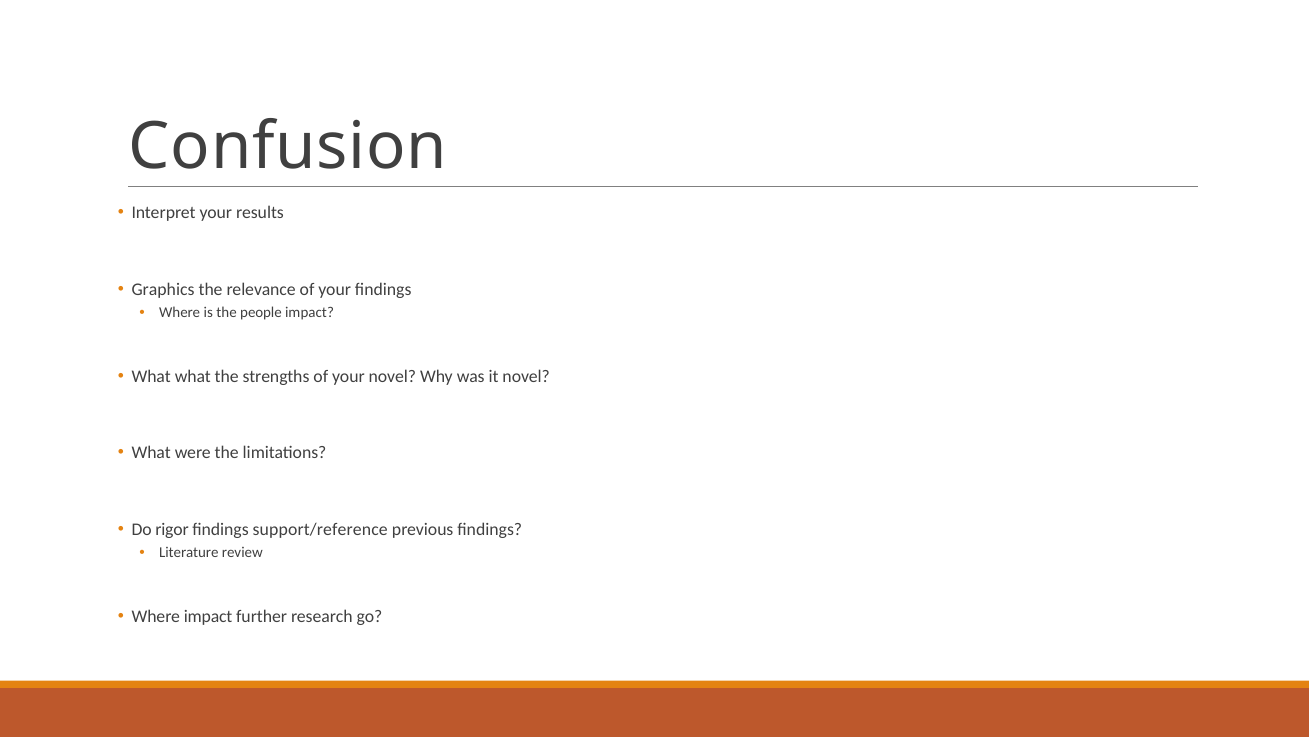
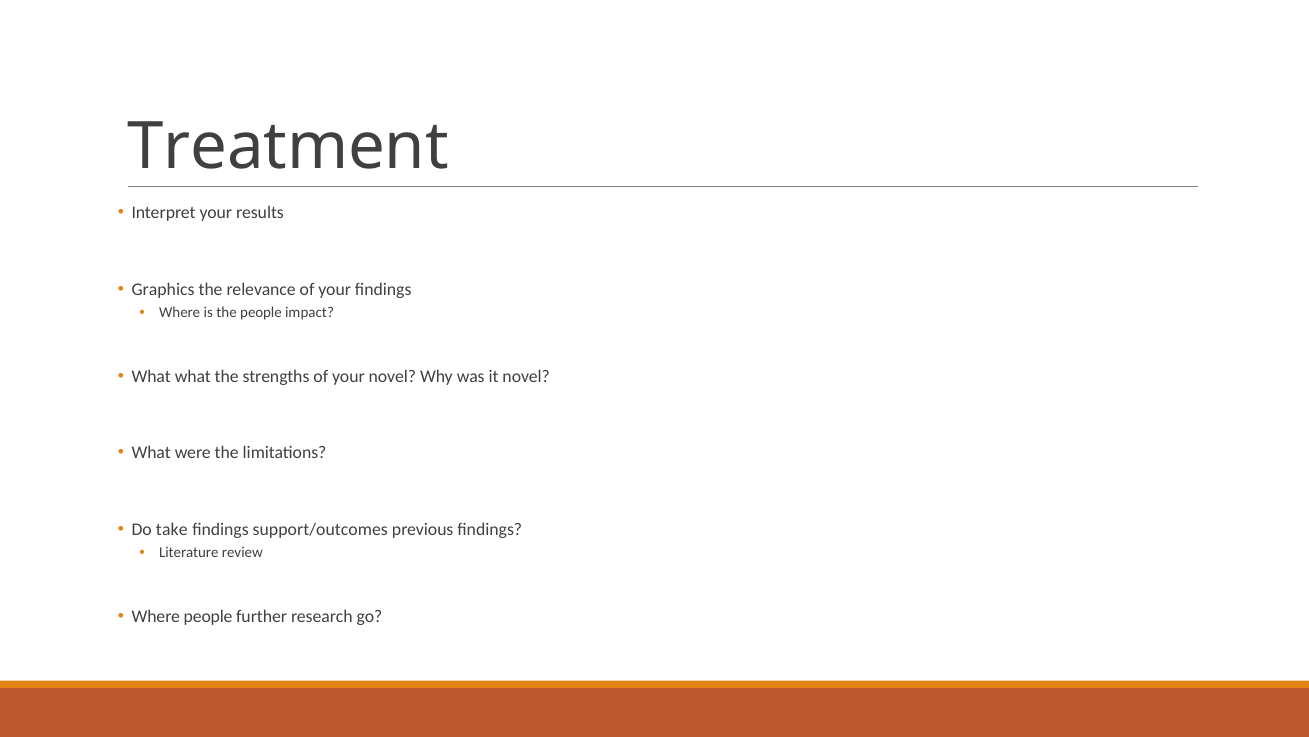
Confusion: Confusion -> Treatment (288, 147)
rigor: rigor -> take (172, 529)
support/reference: support/reference -> support/outcomes (320, 529)
Where impact: impact -> people (208, 616)
